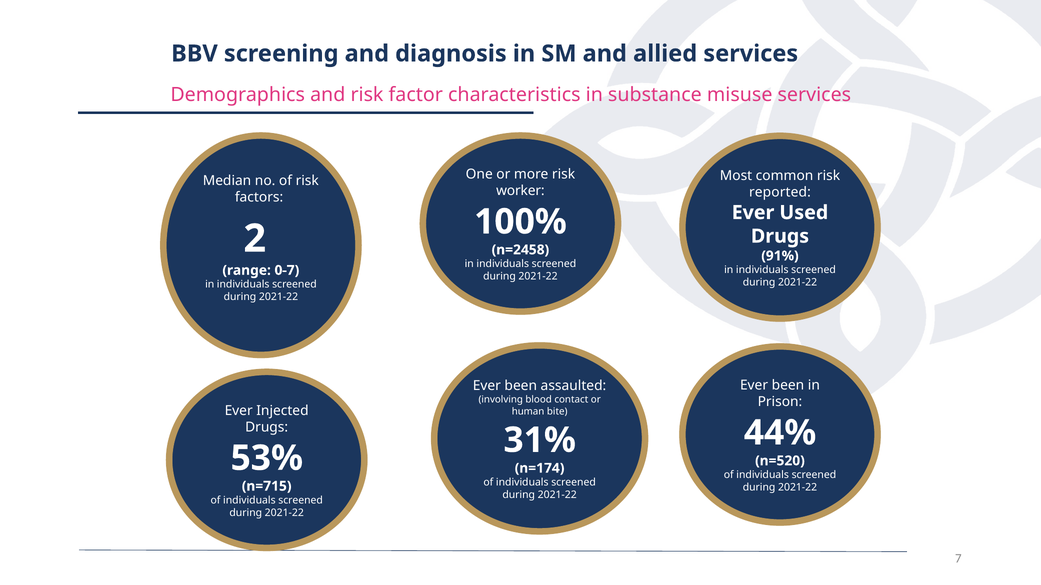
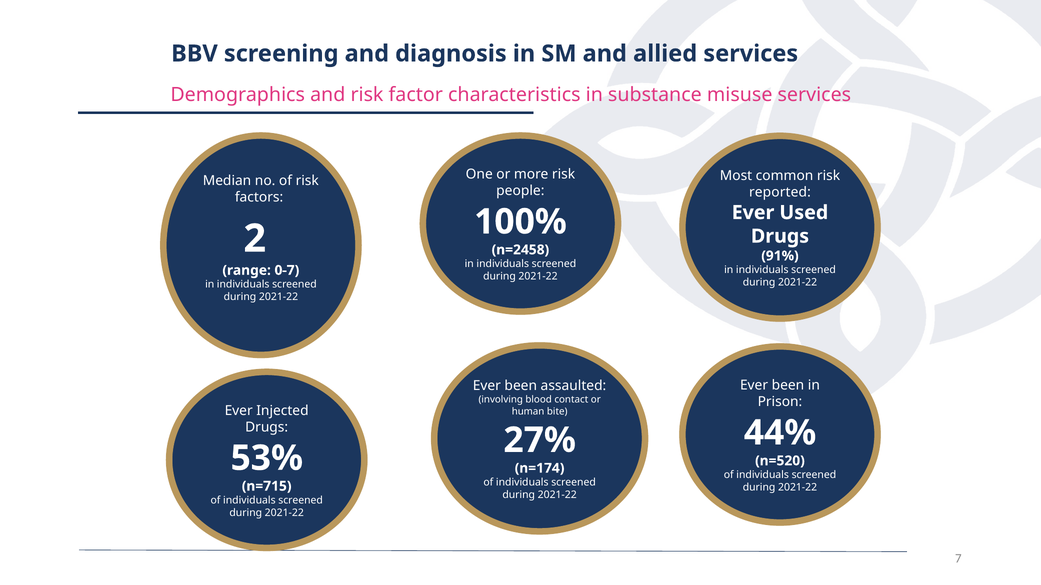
worker: worker -> people (520, 191)
31%: 31% -> 27% (540, 441)
